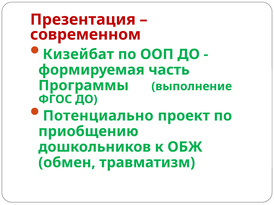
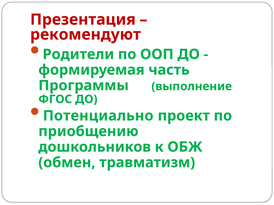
современном: современном -> рекомендуют (85, 35)
Кизейбат: Кизейбат -> Родители (78, 54)
